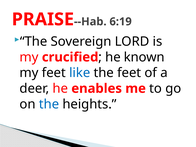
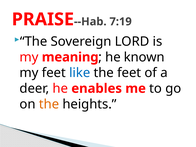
6:19: 6:19 -> 7:19 (121, 22)
crucified: crucified -> meaning (70, 57)
the colour: blue -> orange (49, 104)
